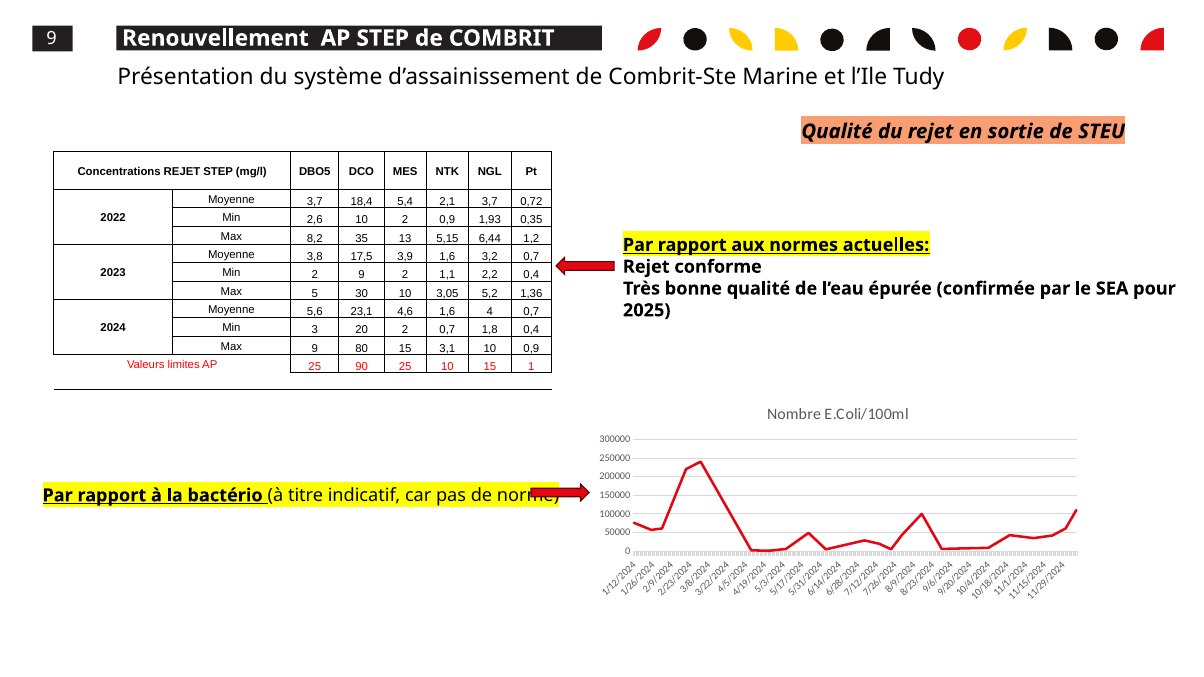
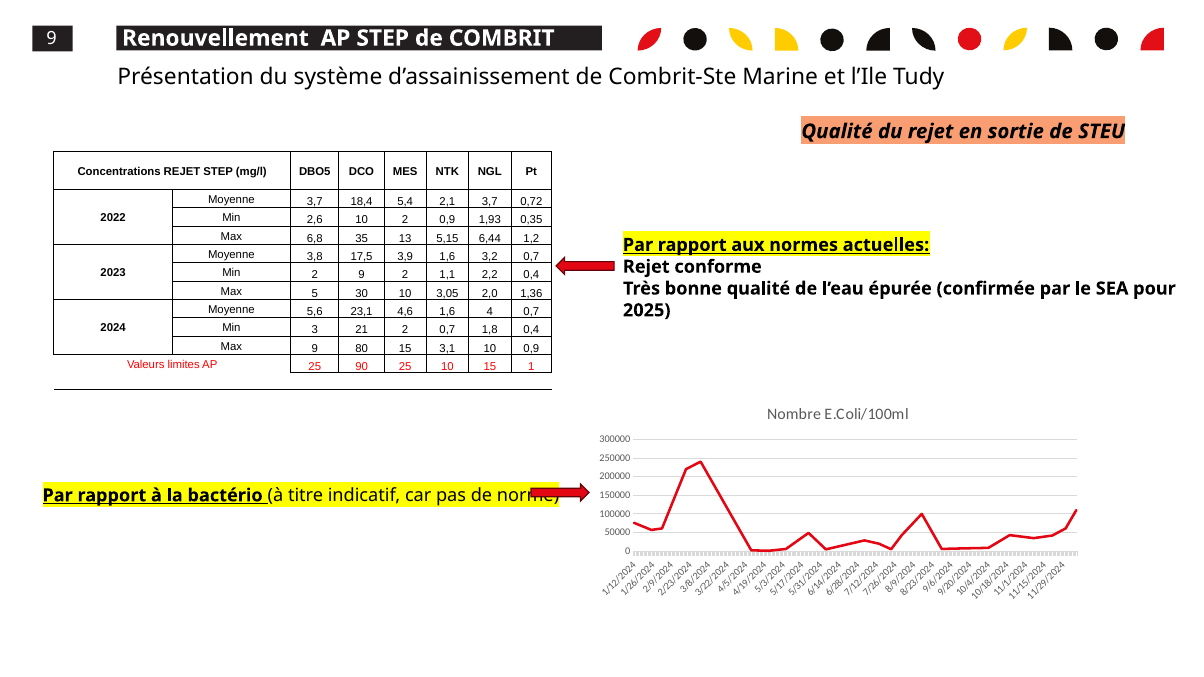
8,2: 8,2 -> 6,8 (315, 238)
5,2: 5,2 -> 2,0 (490, 293)
20: 20 -> 21 (362, 330)
